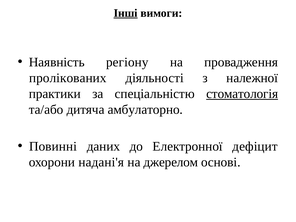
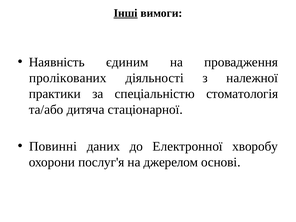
регіону: регіону -> єдиним (127, 62)
стоматологія underline: present -> none (242, 94)
амбулаторно: амбулаторно -> стаціонарної (145, 109)
дефіцит: дефіцит -> хворобу (255, 146)
надані'я: надані'я -> послуг'я (101, 162)
